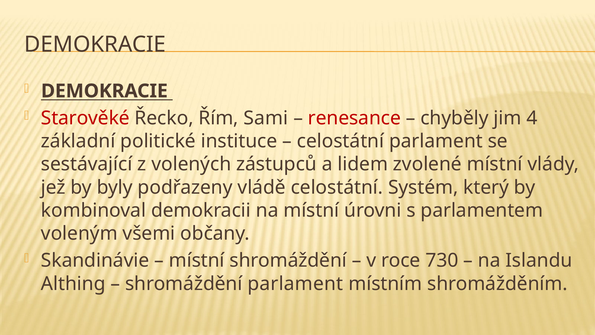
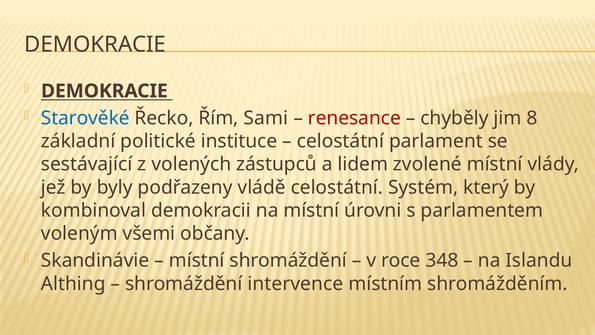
Starověké colour: red -> blue (85, 118)
4: 4 -> 8 (532, 118)
730: 730 -> 348 (442, 260)
shromáždění parlament: parlament -> intervence (295, 283)
